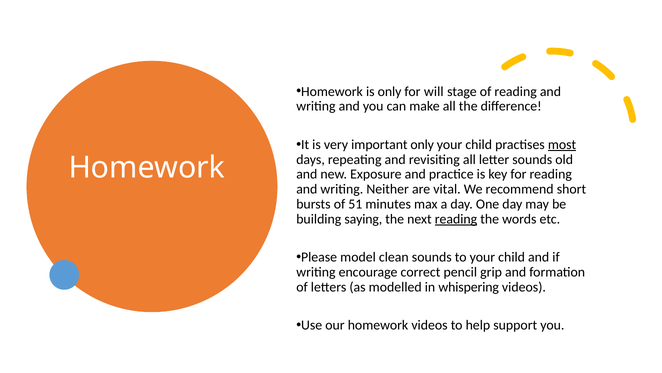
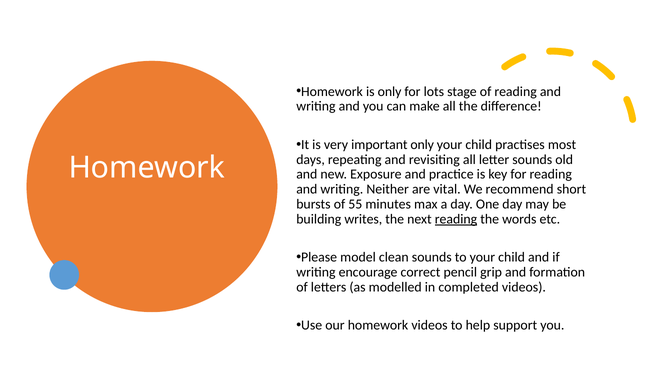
will: will -> lots (434, 91)
most underline: present -> none (562, 144)
51: 51 -> 55 (355, 204)
saying: saying -> writes (363, 219)
whispering: whispering -> completed (469, 287)
